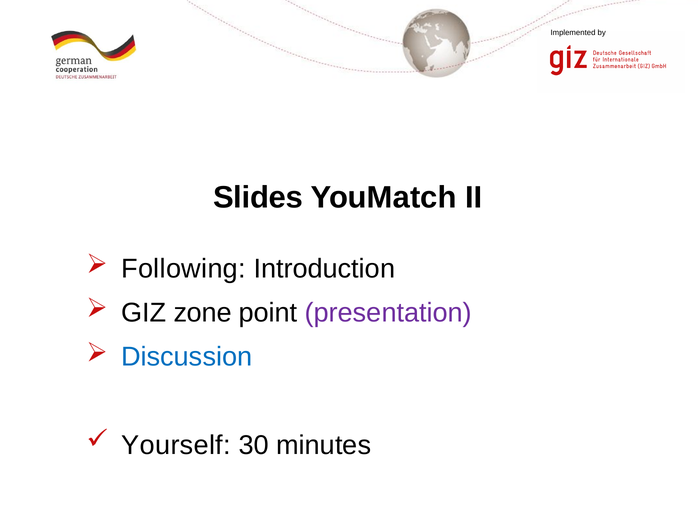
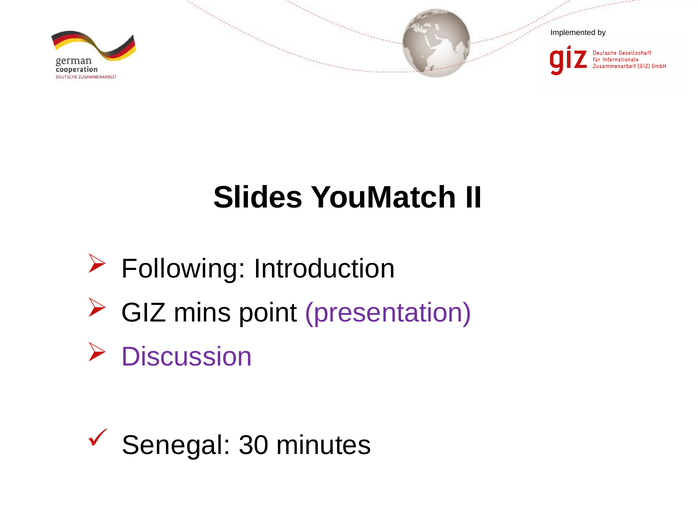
zone: zone -> mins (203, 313)
Discussion colour: blue -> purple (187, 357)
Yourself: Yourself -> Senegal (176, 446)
